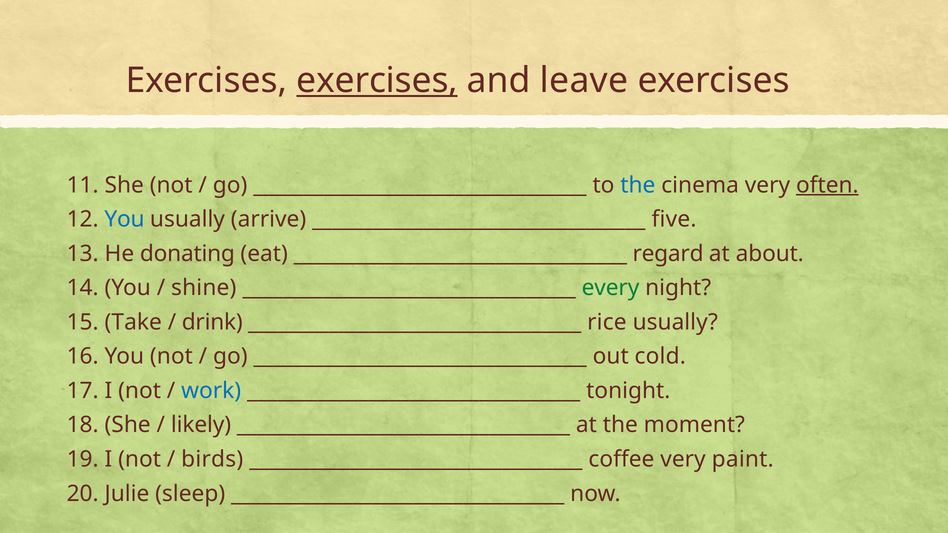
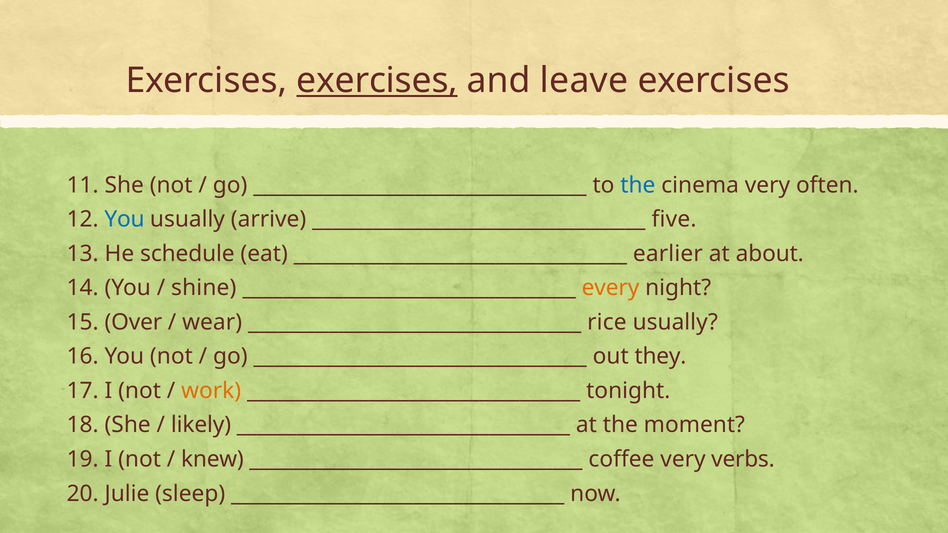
often underline: present -> none (827, 185)
donating: donating -> schedule (187, 254)
regard: regard -> earlier (668, 254)
every colour: green -> orange (610, 288)
Take: Take -> Over (133, 322)
drink: drink -> wear (212, 322)
cold: cold -> they (660, 357)
work colour: blue -> orange (211, 391)
birds: birds -> knew (212, 460)
paint: paint -> verbs (743, 460)
